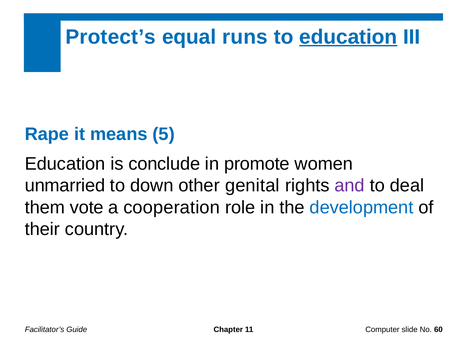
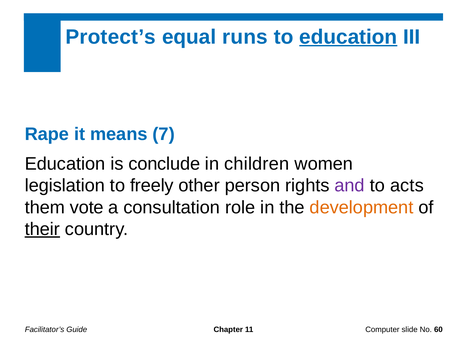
5: 5 -> 7 (164, 134)
promote: promote -> children (257, 164)
unmarried: unmarried -> legislation (65, 186)
down: down -> freely (152, 186)
genital: genital -> person (252, 186)
deal: deal -> acts (407, 186)
cooperation: cooperation -> consultation (172, 208)
development colour: blue -> orange (362, 208)
their underline: none -> present (42, 229)
